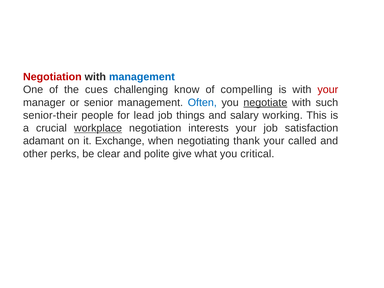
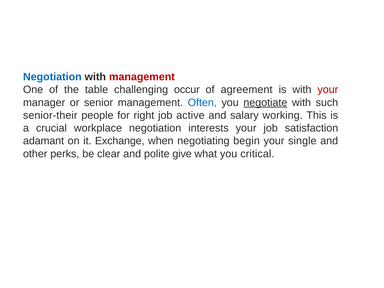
Negotiation colour: red -> blue (52, 77)
management colour: blue -> red (142, 77)
cues: cues -> table (97, 90)
know: know -> occur (187, 90)
compelling: compelling -> agreement (247, 90)
lead: lead -> right (144, 115)
things: things -> active (190, 115)
workplace underline: present -> none (98, 128)
thank: thank -> begin (247, 141)
called: called -> single (302, 141)
